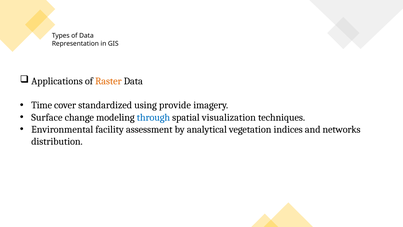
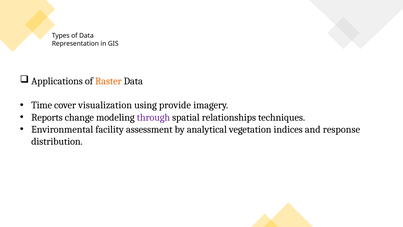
standardized: standardized -> visualization (105, 105)
Surface: Surface -> Reports (47, 117)
through colour: blue -> purple (153, 117)
visualization: visualization -> relationships (229, 117)
networks: networks -> response (341, 129)
